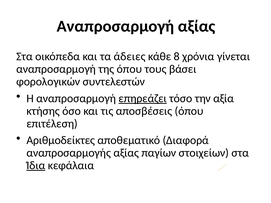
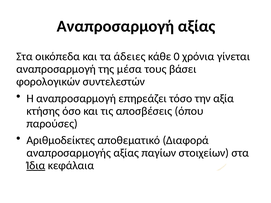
8: 8 -> 0 (177, 57)
της όπου: όπου -> μέσα (129, 69)
επηρεάζει underline: present -> none (143, 98)
επιτέλεση: επιτέλεση -> παρούσες (52, 124)
